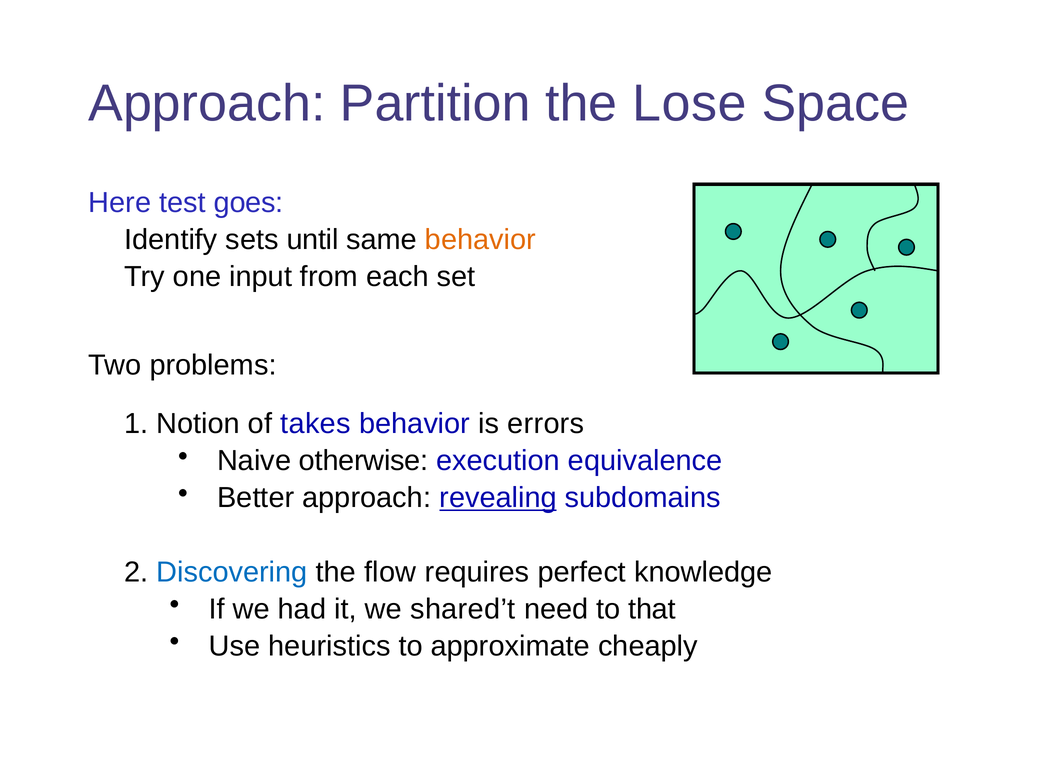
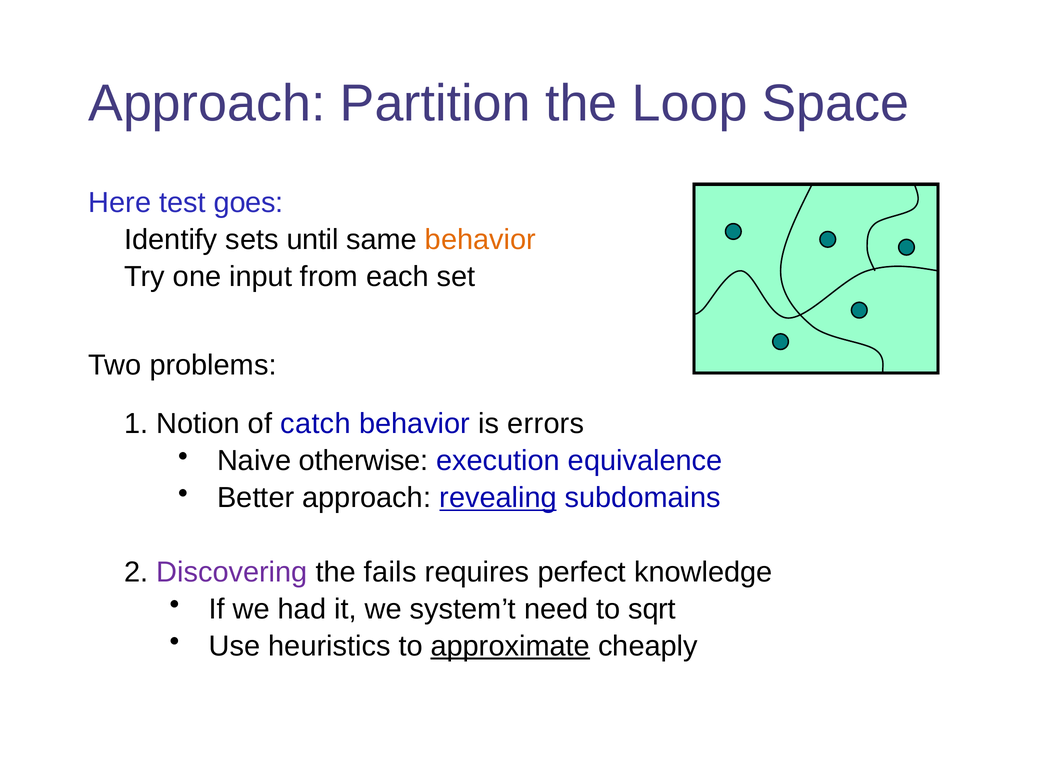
Lose: Lose -> Loop (690, 103)
takes: takes -> catch (316, 424)
Discovering colour: blue -> purple (232, 572)
flow: flow -> fails (390, 572)
shared’t: shared’t -> system’t (463, 609)
that: that -> sqrt (652, 609)
approximate underline: none -> present (510, 646)
